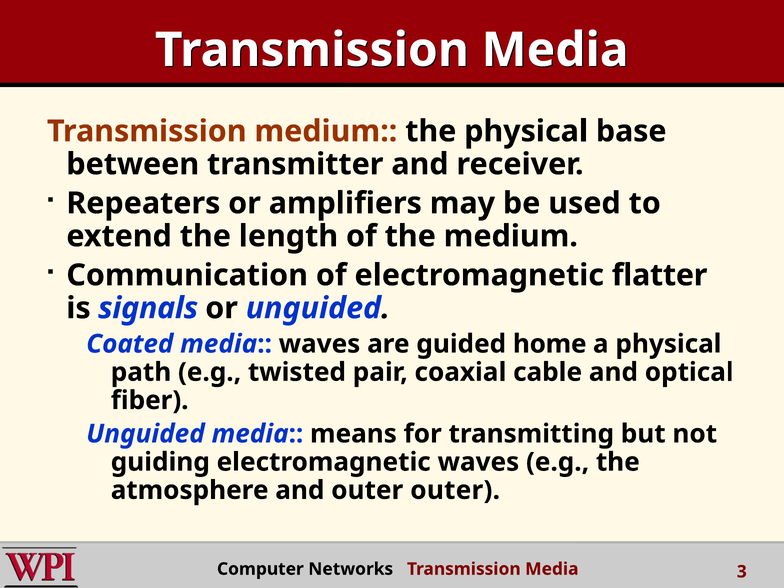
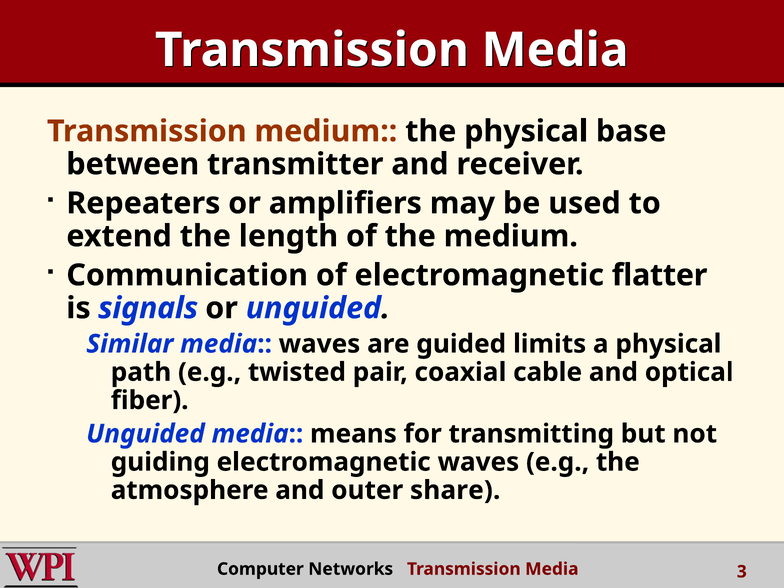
Coated: Coated -> Similar (130, 344)
home: home -> limits (550, 344)
outer outer: outer -> share (455, 490)
